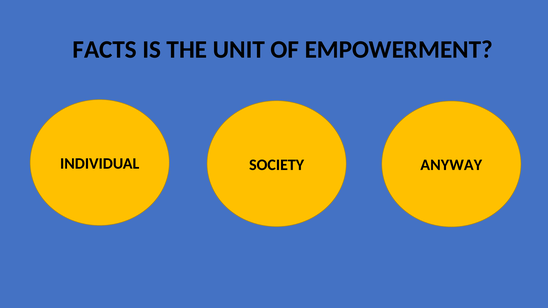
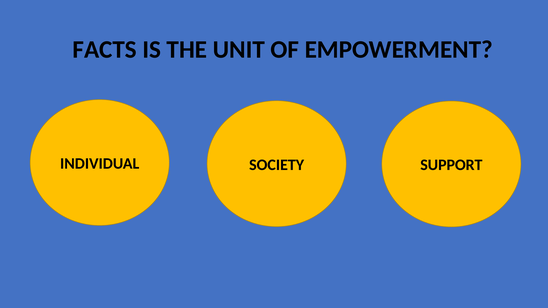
ANYWAY: ANYWAY -> SUPPORT (451, 165)
